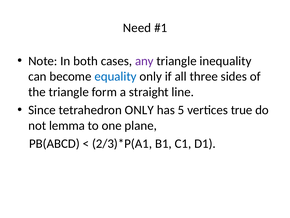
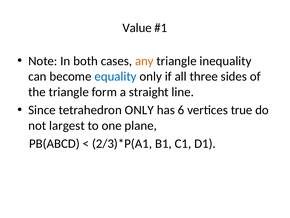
Need: Need -> Value (137, 28)
any colour: purple -> orange (144, 61)
5: 5 -> 6 (181, 110)
lemma: lemma -> largest (67, 125)
